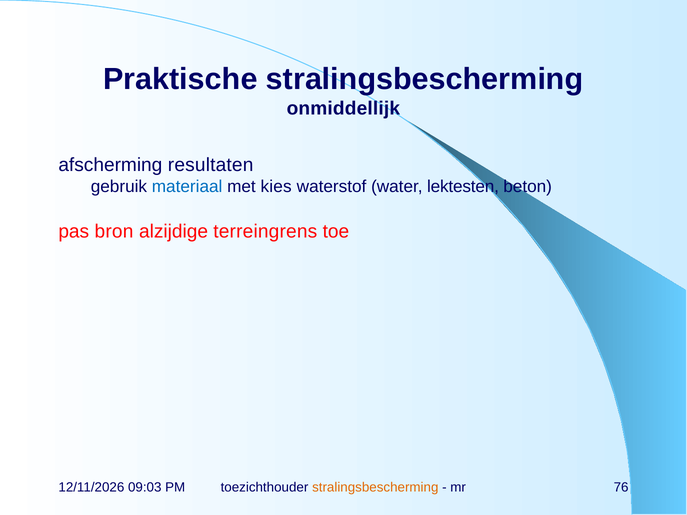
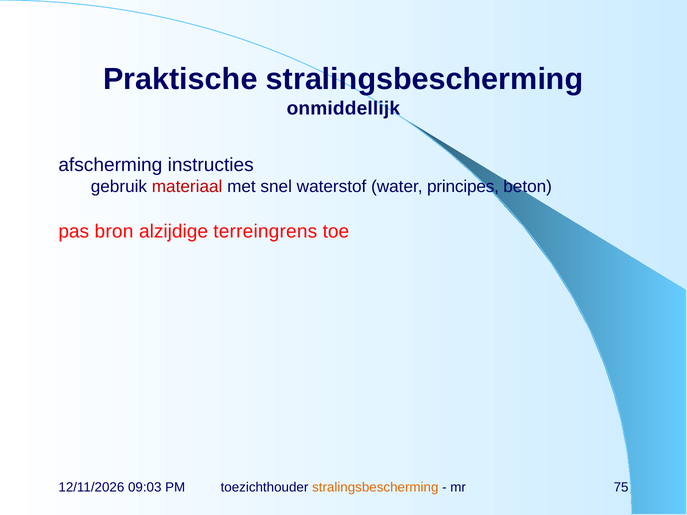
resultaten: resultaten -> instructies (211, 165)
materiaal colour: blue -> red (187, 187)
kies: kies -> snel (276, 187)
lektesten: lektesten -> principes (463, 187)
76: 76 -> 75 (621, 488)
